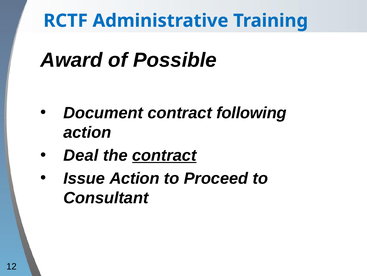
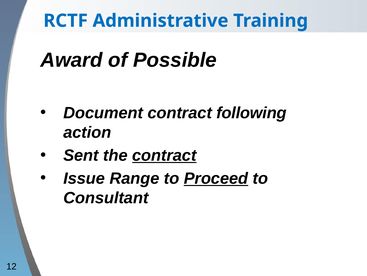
Deal: Deal -> Sent (81, 155)
Issue Action: Action -> Range (134, 178)
Proceed underline: none -> present (216, 178)
